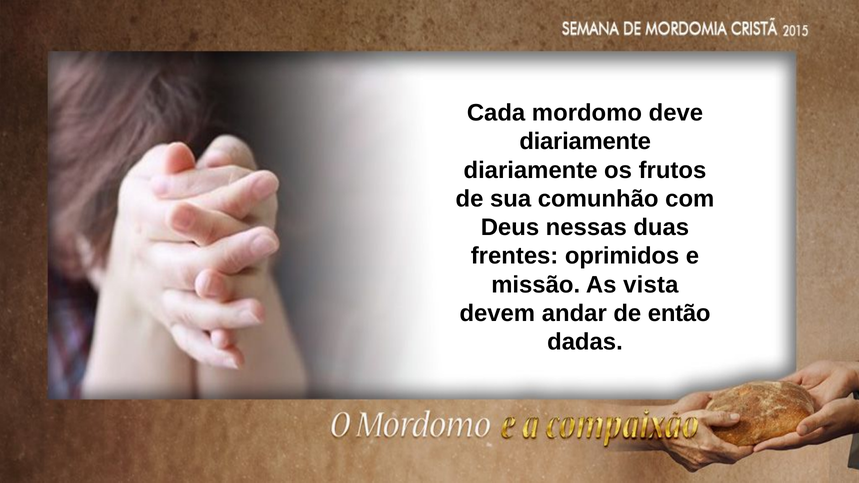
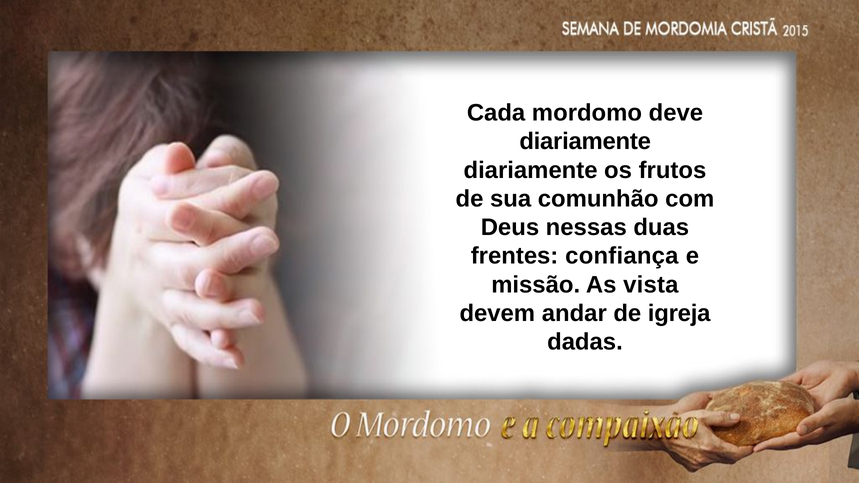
oprimidos: oprimidos -> confiança (622, 256)
então: então -> igreja (679, 314)
